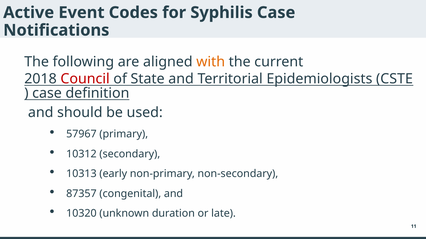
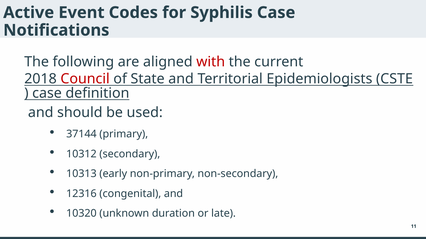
with colour: orange -> red (211, 62)
57967: 57967 -> 37144 (81, 134)
87357: 87357 -> 12316 (81, 194)
